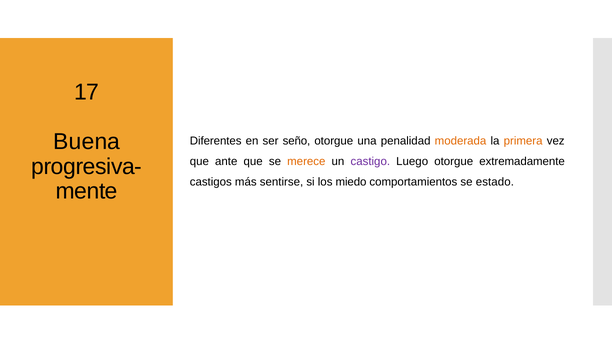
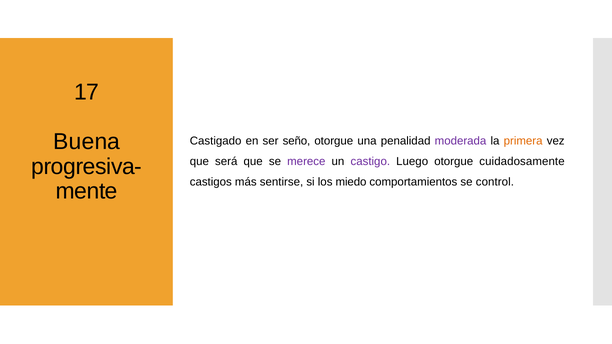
Diferentes: Diferentes -> Castigado (216, 141)
moderada colour: orange -> purple (461, 141)
ante: ante -> será (226, 162)
merece colour: orange -> purple (306, 162)
extremadamente: extremadamente -> cuidadosamente (522, 162)
estado: estado -> control (495, 182)
